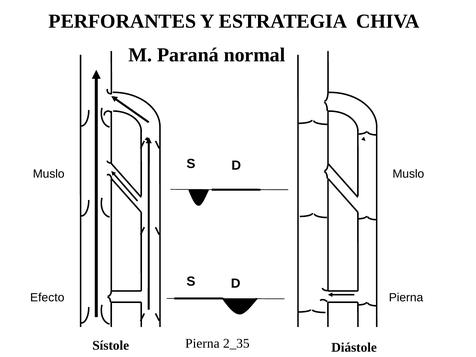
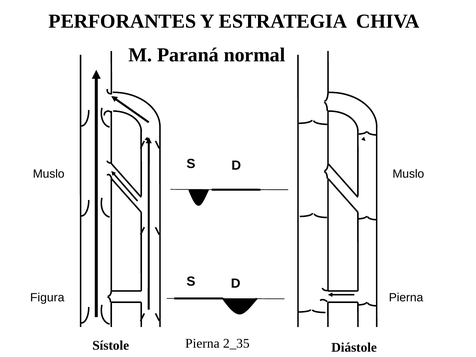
Efecto: Efecto -> Figura (47, 297)
